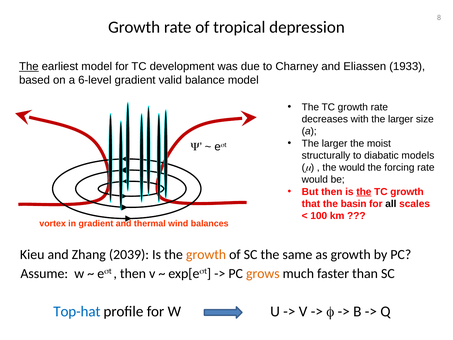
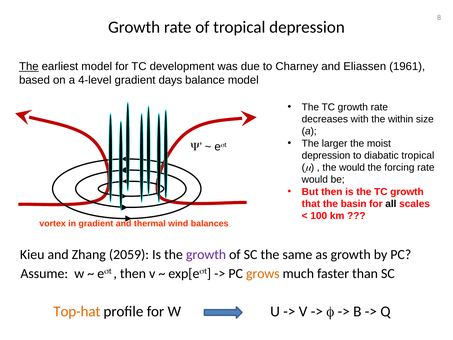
1933: 1933 -> 1961 (407, 66)
6-level: 6-level -> 4-level (95, 80)
valid: valid -> days (170, 80)
with the larger: larger -> within (401, 119)
structurally: structurally -> depression (326, 155)
diabatic models: models -> tropical (418, 155)
the underline: present -> none (364, 192)
2039: 2039 -> 2059 (129, 254)
growth colour: orange -> purple (206, 254)
Top-hat colour: blue -> orange (77, 311)
